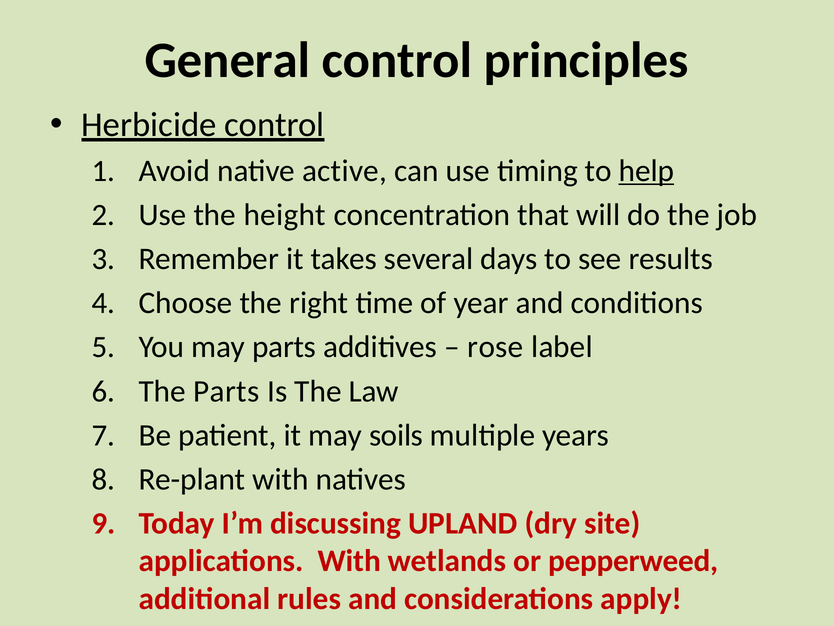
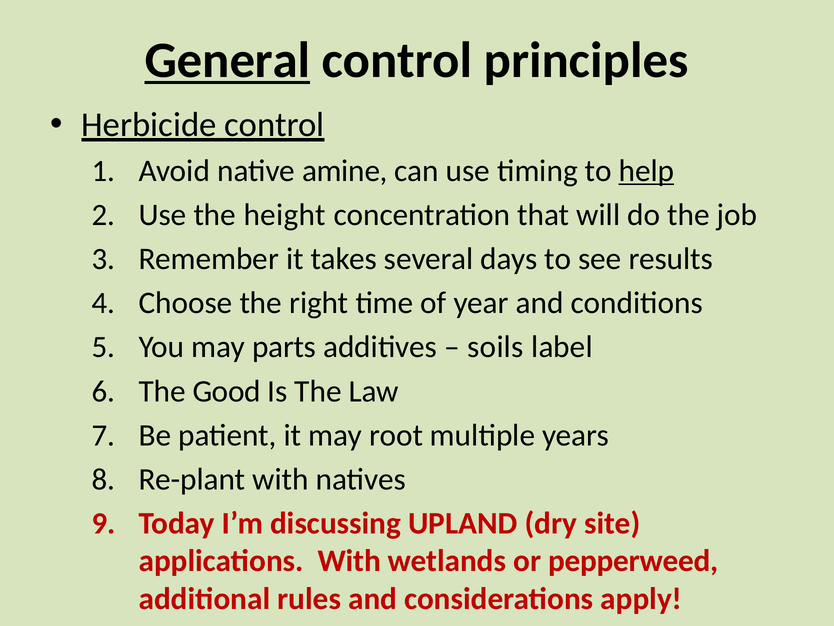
General underline: none -> present (227, 61)
active: active -> amine (345, 171)
rose: rose -> soils (495, 347)
The Parts: Parts -> Good (227, 391)
soils: soils -> root (396, 435)
